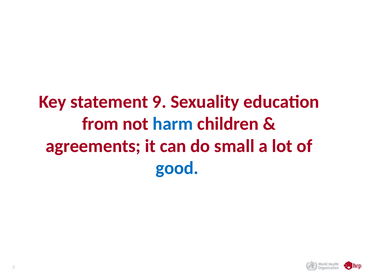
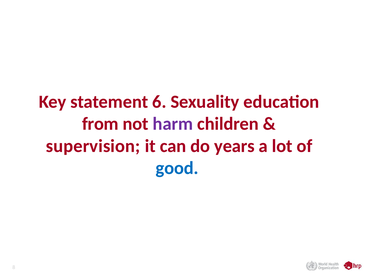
9: 9 -> 6 (159, 102)
harm colour: blue -> purple (173, 124)
agreements: agreements -> supervision (93, 146)
small: small -> years (234, 146)
